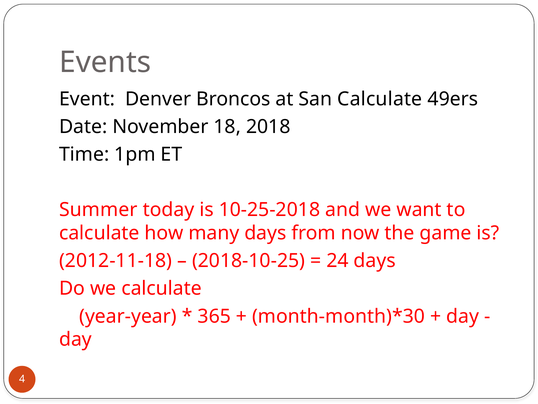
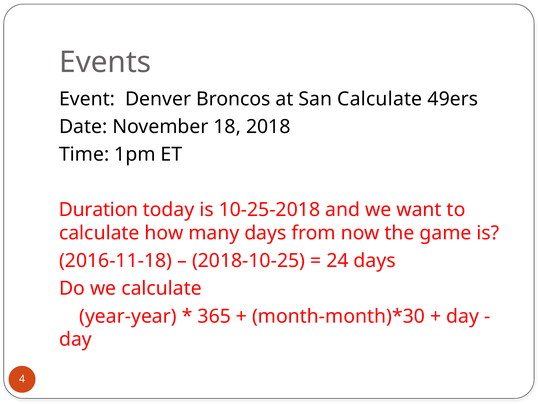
Summer: Summer -> Duration (98, 210)
2012-11-18: 2012-11-18 -> 2016-11-18 (116, 261)
